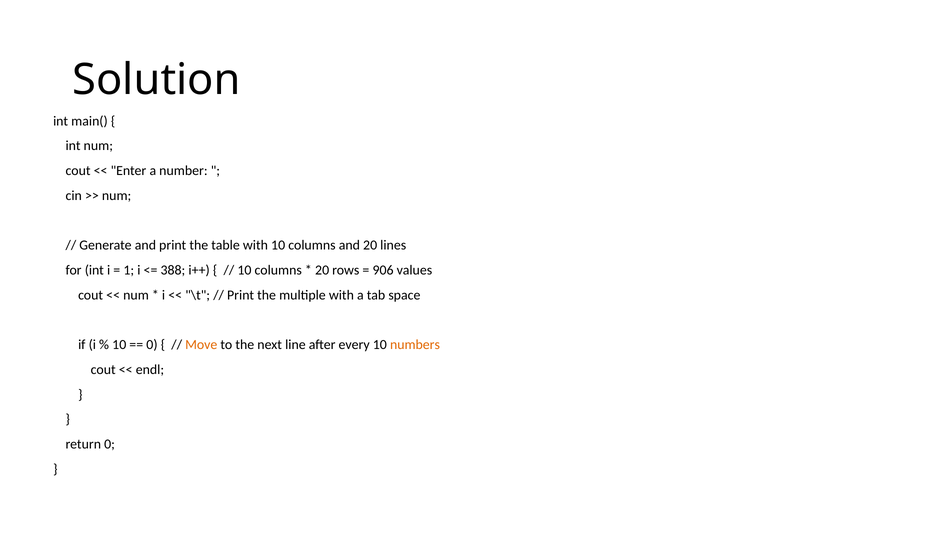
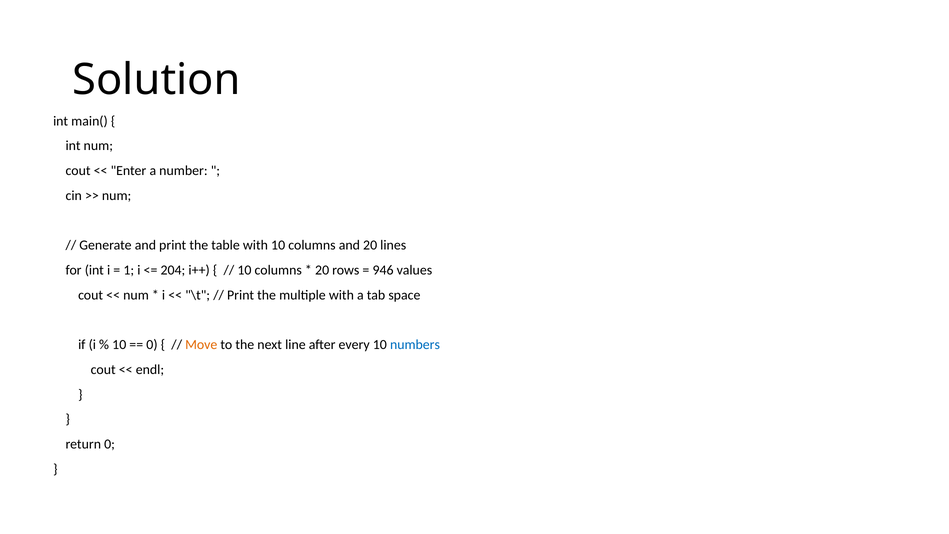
388: 388 -> 204 (173, 270)
906: 906 -> 946 (383, 270)
numbers colour: orange -> blue (415, 345)
